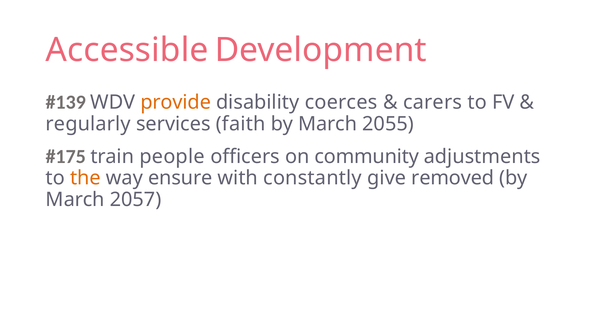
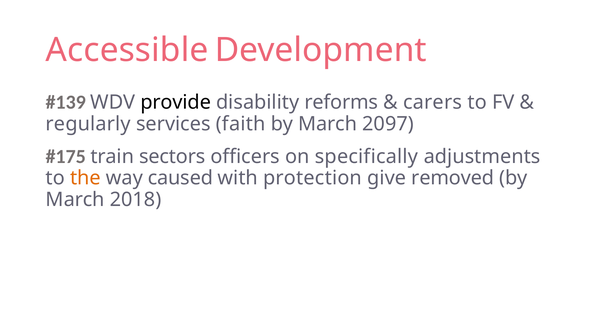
provide colour: orange -> black (176, 102)
coerces: coerces -> reforms (341, 102)
2055: 2055 -> 2097 (388, 124)
people: people -> sectors (172, 157)
community: community -> specifically (366, 157)
ensure: ensure -> caused (180, 178)
constantly: constantly -> protection (313, 178)
2057: 2057 -> 2018 (136, 200)
